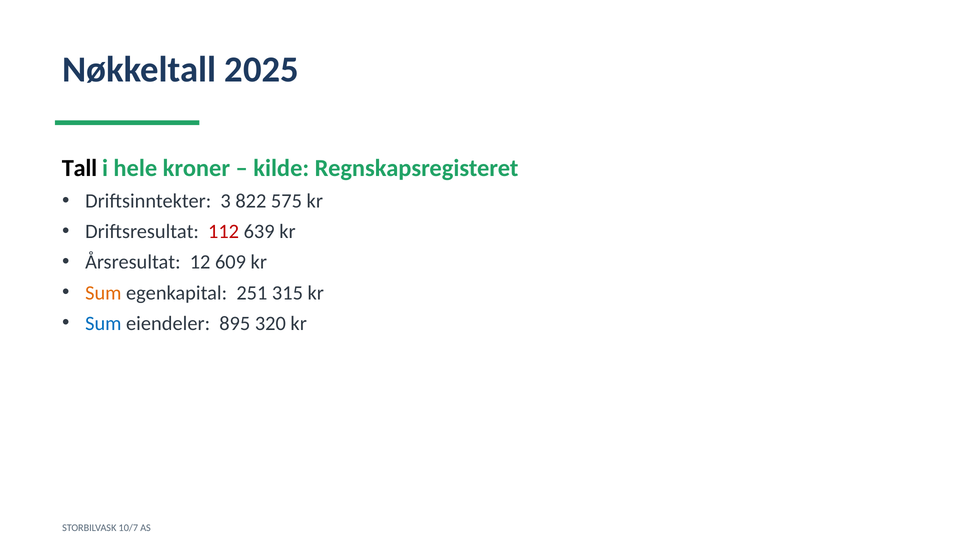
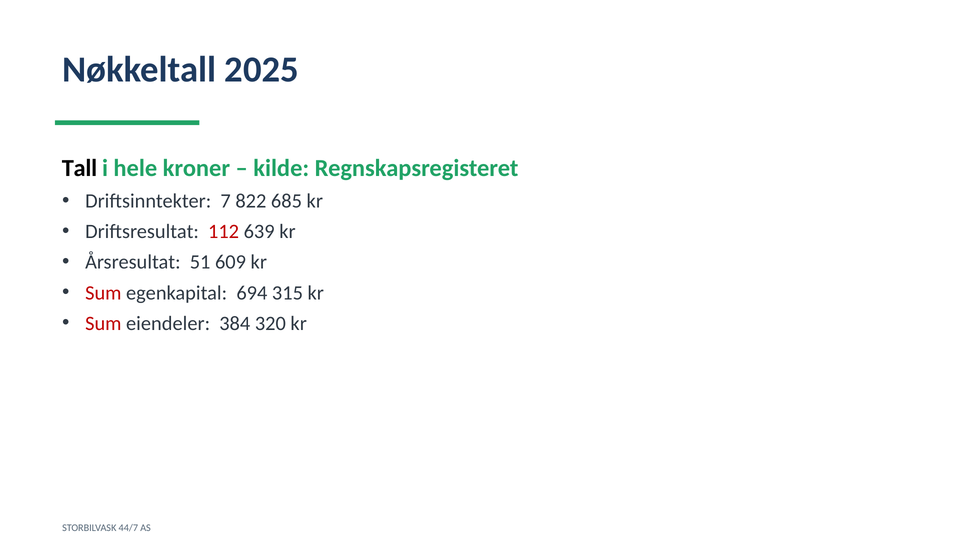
3: 3 -> 7 (226, 201)
575: 575 -> 685 (286, 201)
12: 12 -> 51 (200, 262)
Sum colour: orange -> red (103, 293)
251: 251 -> 694 (252, 293)
Sum colour: blue -> red (103, 323)
895: 895 -> 384 (235, 323)
10/7: 10/7 -> 44/7 (128, 528)
